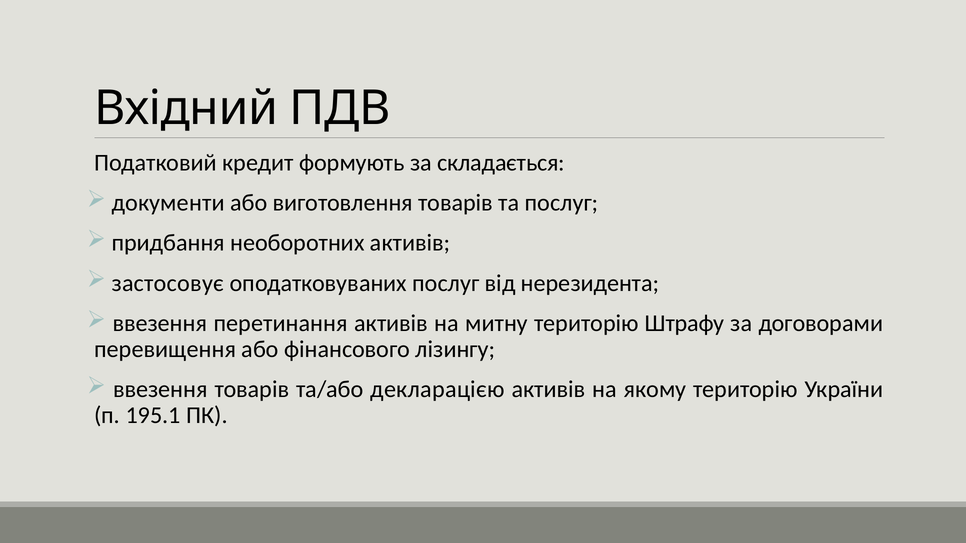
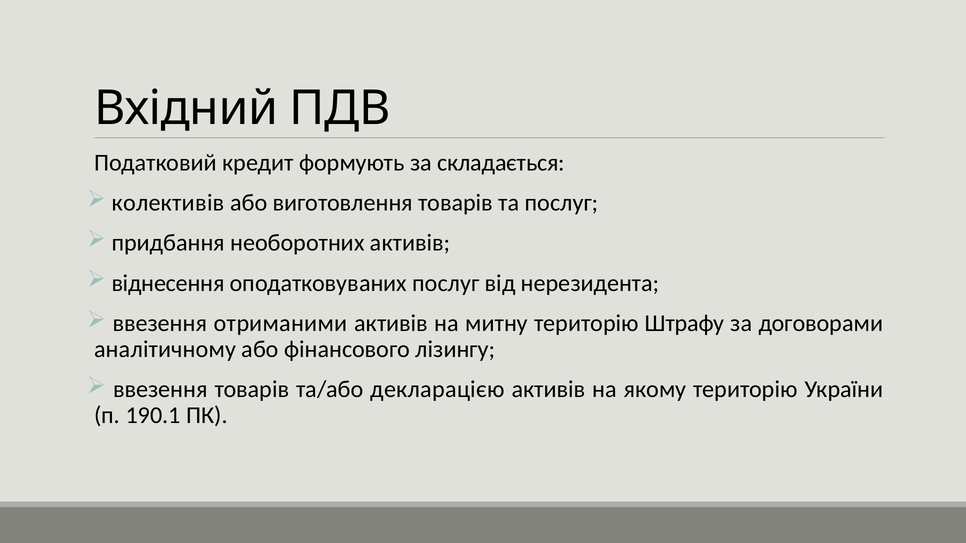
документи: документи -> колективів (168, 203)
застосовує: застосовує -> віднесення (168, 283)
перетинання: перетинання -> отриманими (281, 323)
перевищення: перевищення -> аналітичному (165, 349)
195.1: 195.1 -> 190.1 (153, 416)
